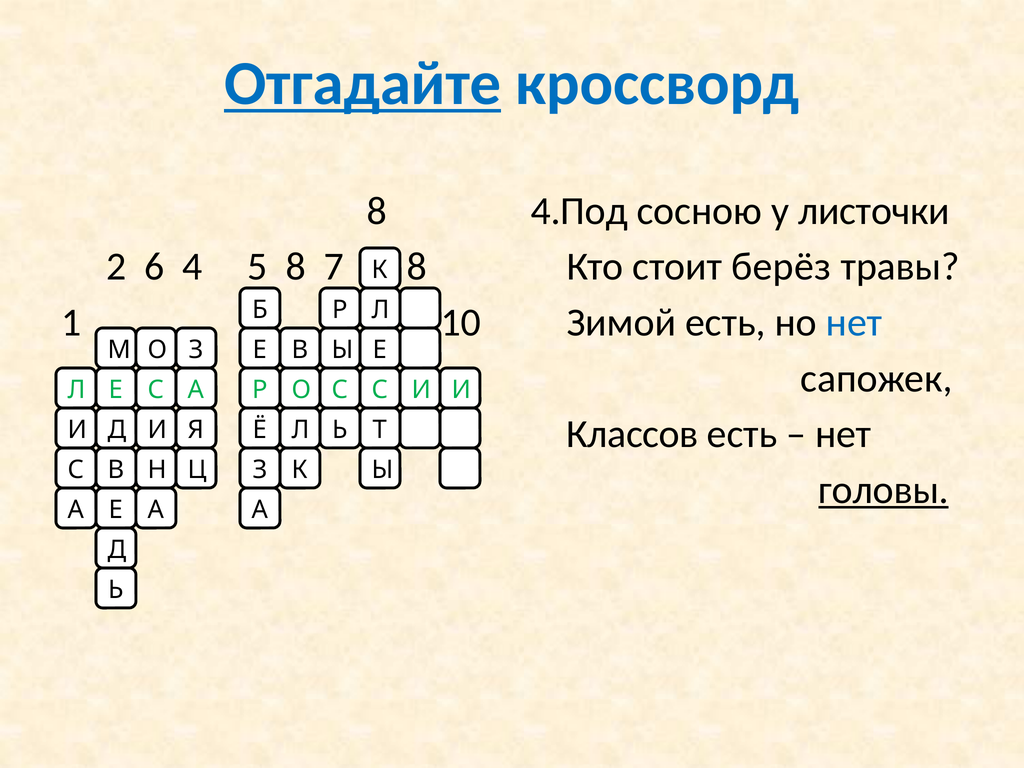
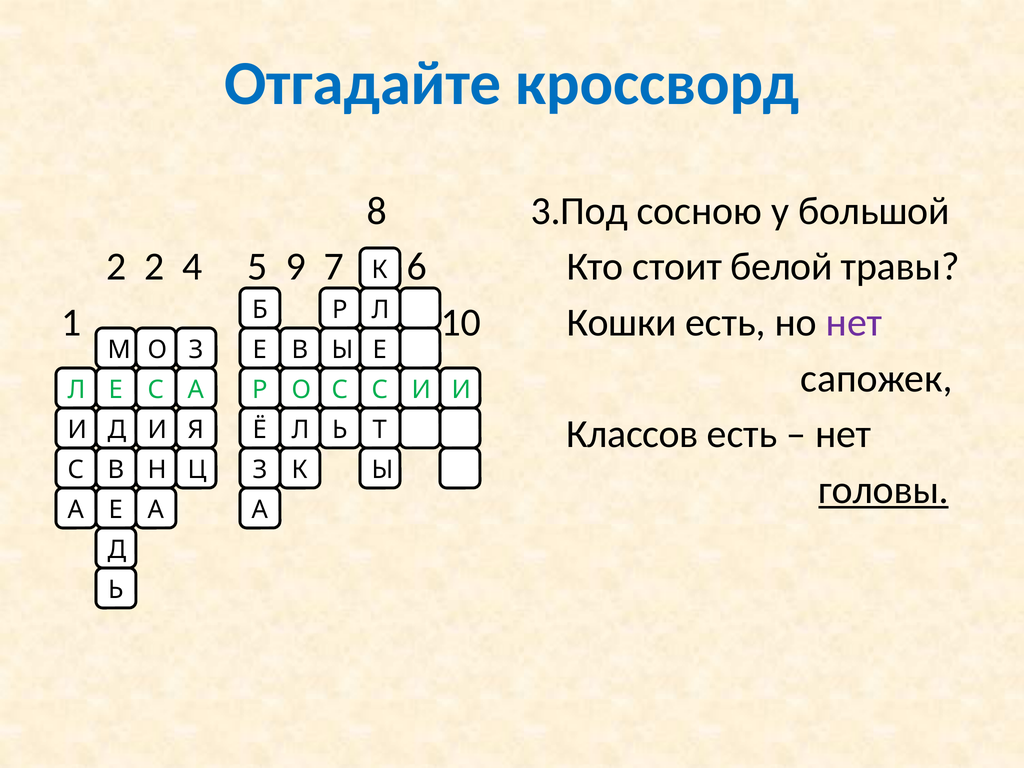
Отгадайте underline: present -> none (363, 84)
4.Под: 4.Под -> 3.Под (579, 211)
листочки: листочки -> большой (874, 211)
2 6: 6 -> 2 (154, 267)
5 8: 8 -> 9 (296, 267)
7 8: 8 -> 6 (417, 267)
берёз: берёз -> белой (781, 267)
Зимой: Зимой -> Кошки (622, 323)
нет colour: blue -> purple (854, 323)
